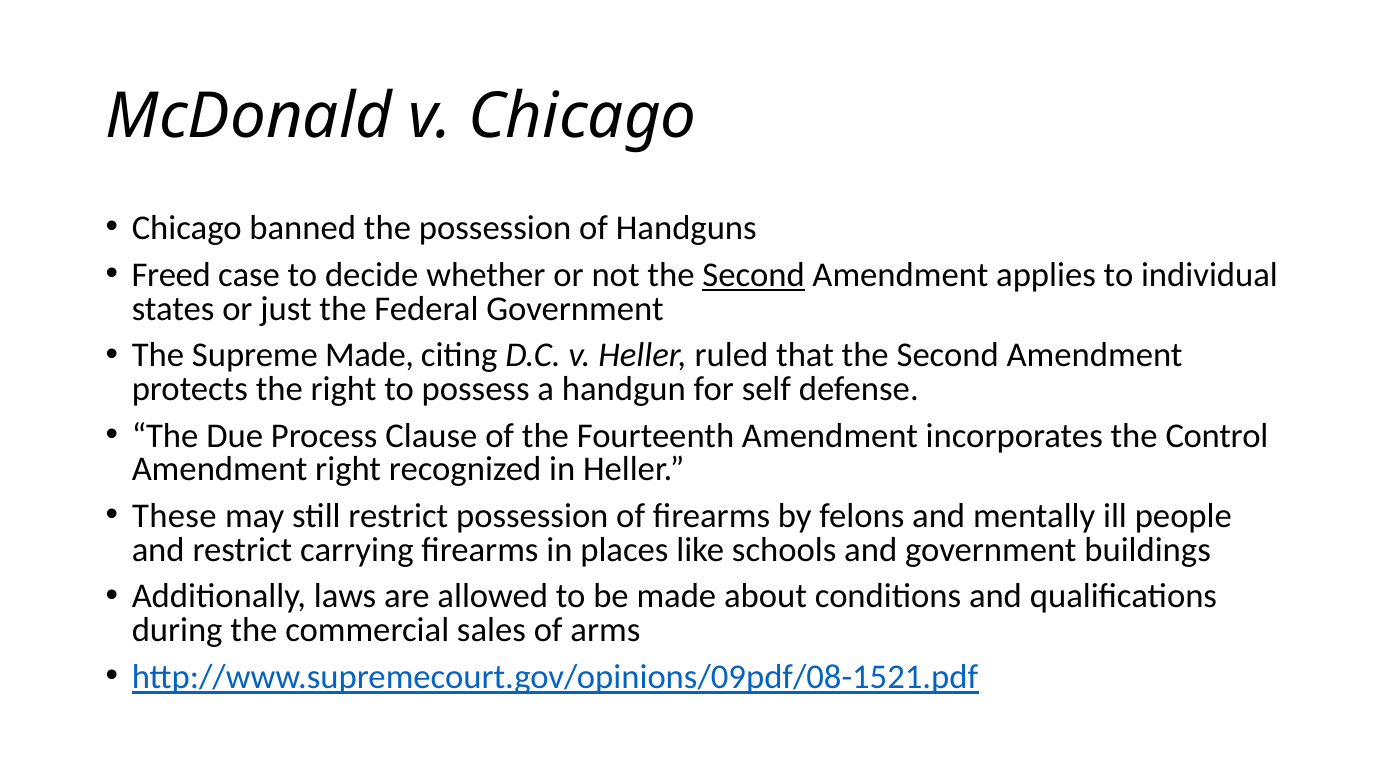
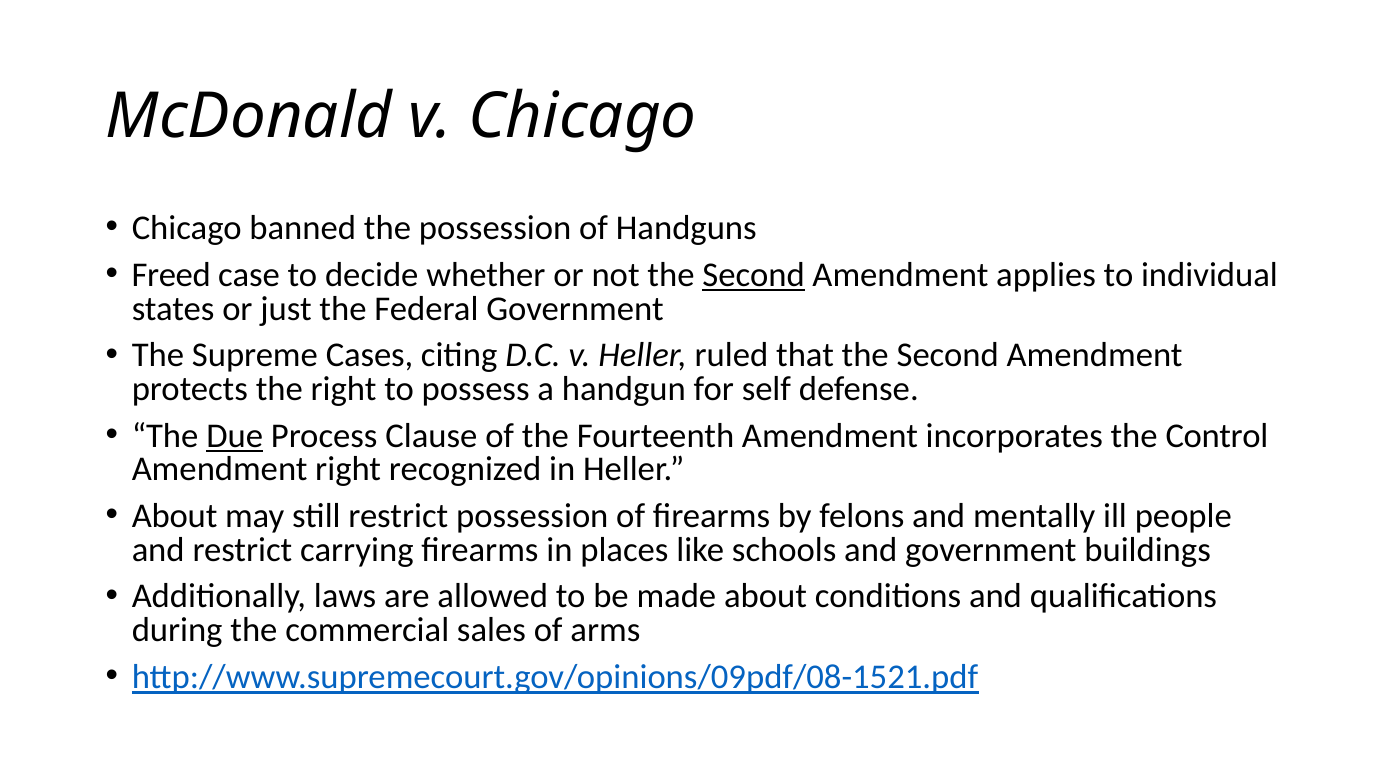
Supreme Made: Made -> Cases (370, 355)
Due underline: none -> present (235, 436)
These: These -> About (175, 516)
